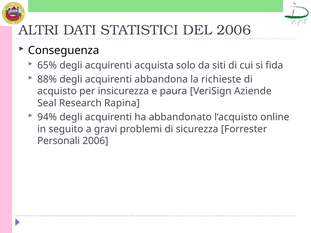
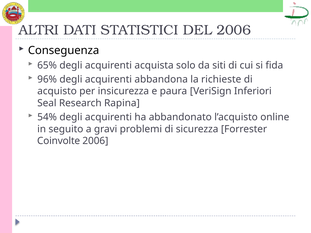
88%: 88% -> 96% (47, 79)
Aziende: Aziende -> Inferiori (253, 91)
94%: 94% -> 54% (47, 117)
Personali: Personali -> Coinvolte (59, 141)
